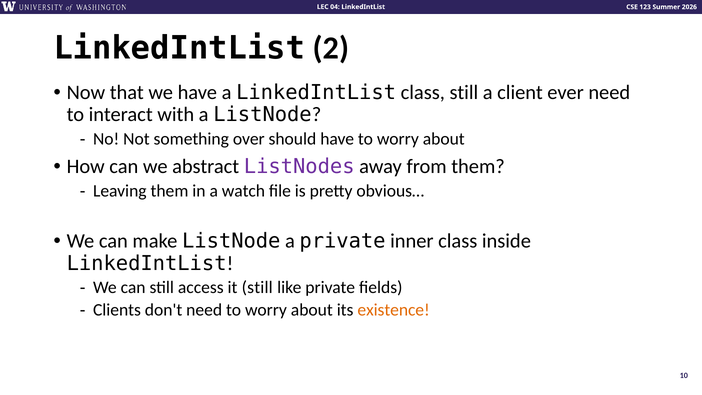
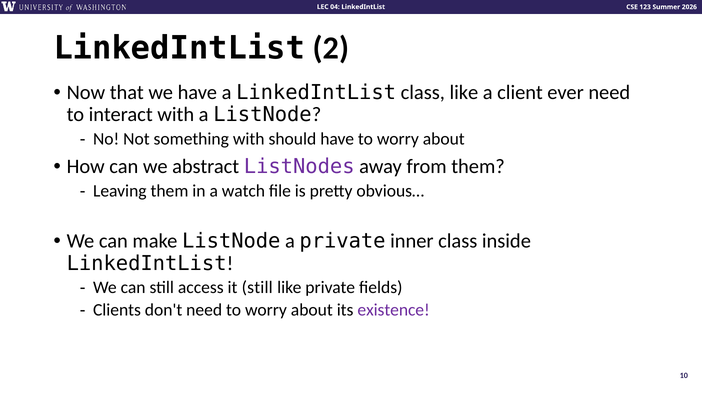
class still: still -> like (464, 93)
something over: over -> with (249, 139)
existence colour: orange -> purple (394, 310)
